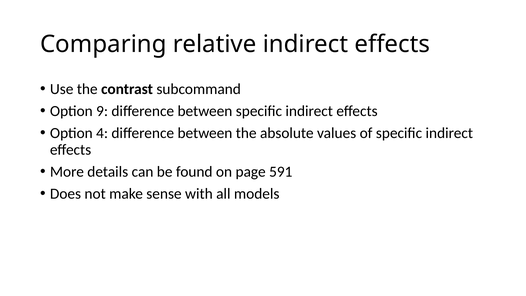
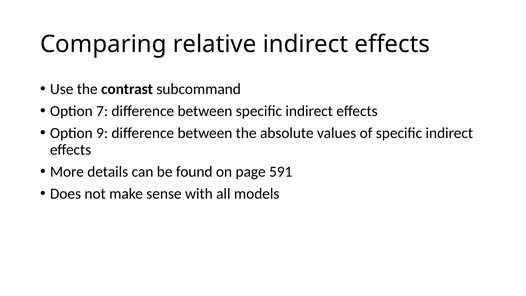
9: 9 -> 7 (102, 111)
4: 4 -> 9 (102, 133)
